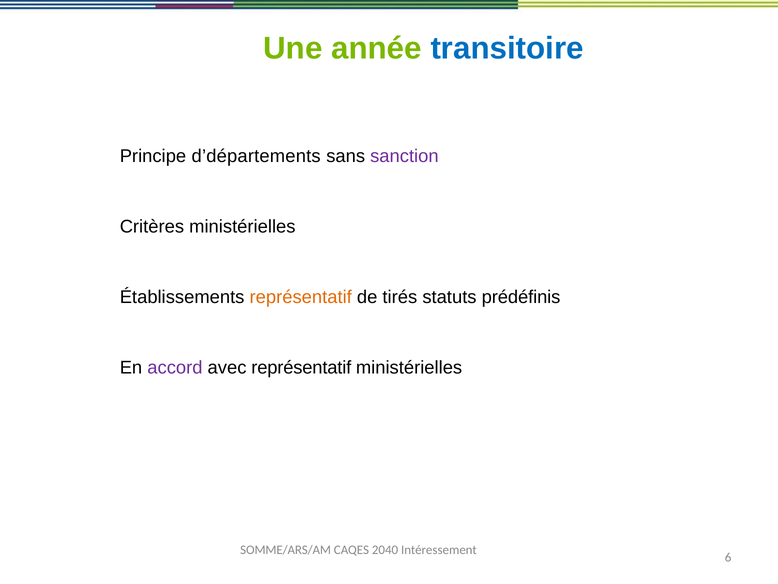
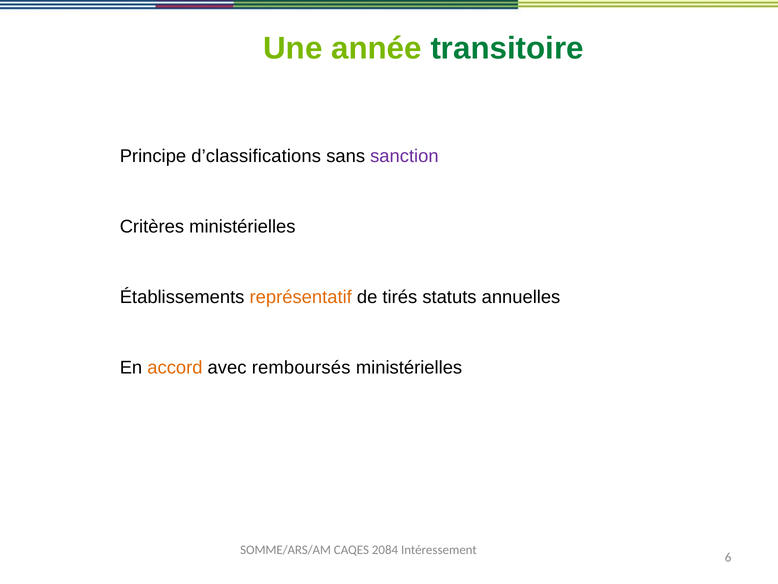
transitoire colour: blue -> green (507, 48)
d’départements: d’départements -> d’classifications (256, 156)
prédéfinis: prédéfinis -> annuelles (521, 297)
accord colour: purple -> orange (175, 367)
avec représentatif: représentatif -> remboursés (301, 367)
2040: 2040 -> 2084 (385, 549)
